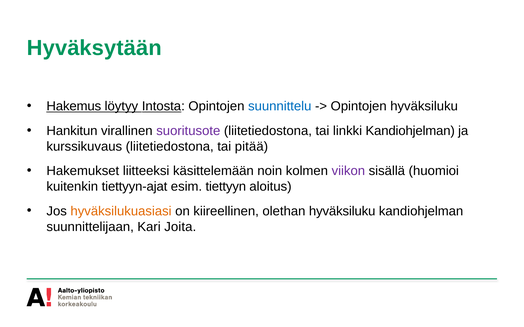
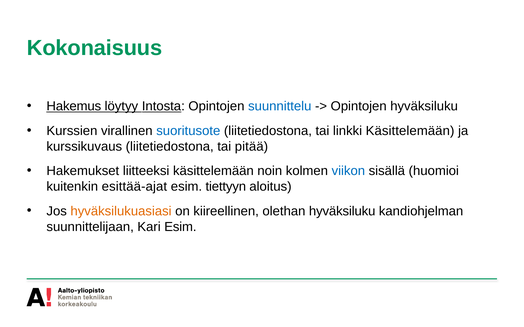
Hyväksytään: Hyväksytään -> Kokonaisuus (95, 48)
Hankitun: Hankitun -> Kurssien (72, 131)
suoritusote colour: purple -> blue (188, 131)
linkki Kandiohjelman: Kandiohjelman -> Käsittelemään (410, 131)
viikon colour: purple -> blue (348, 171)
tiettyyn-ajat: tiettyyn-ajat -> esittää-ajat (134, 187)
Kari Joita: Joita -> Esim (180, 227)
